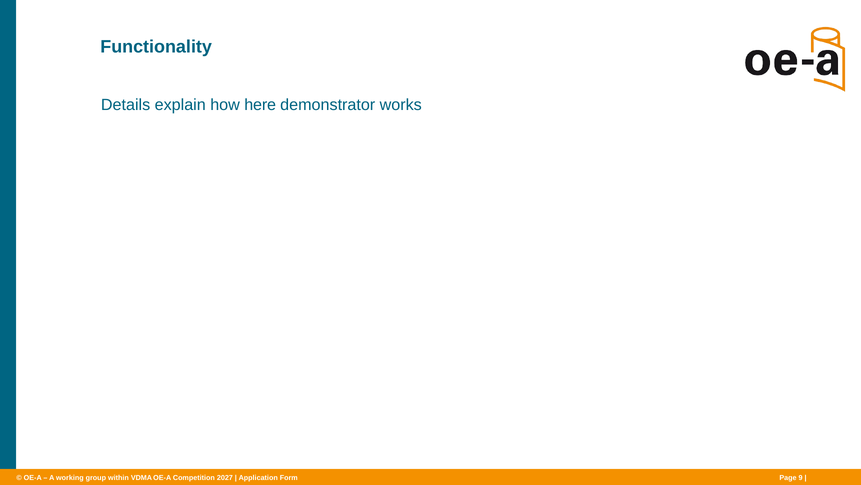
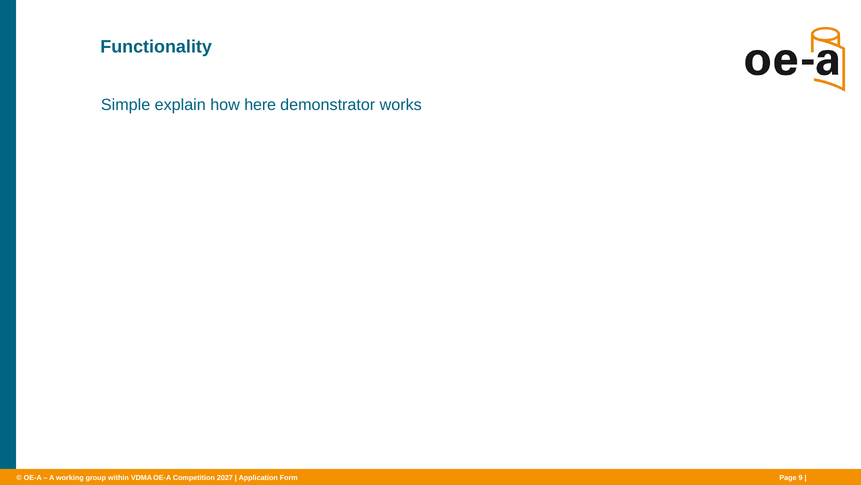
Details: Details -> Simple (126, 105)
